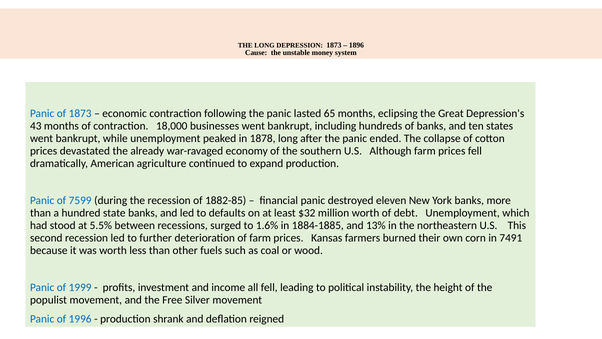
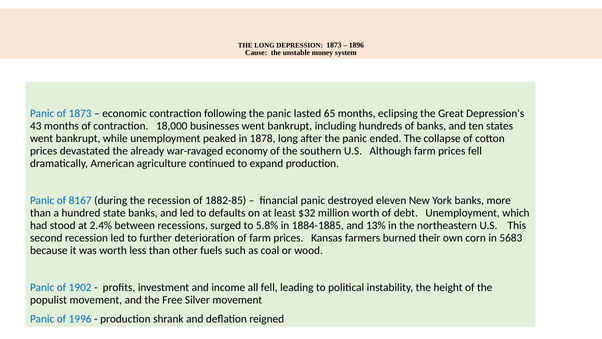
7599: 7599 -> 8167 (80, 200)
5.5%: 5.5% -> 2.4% (101, 225)
1.6%: 1.6% -> 5.8% (267, 225)
7491: 7491 -> 5683 (511, 238)
1999: 1999 -> 1902 (80, 287)
